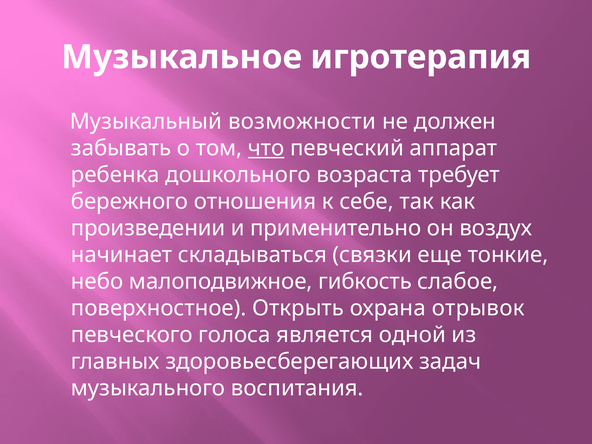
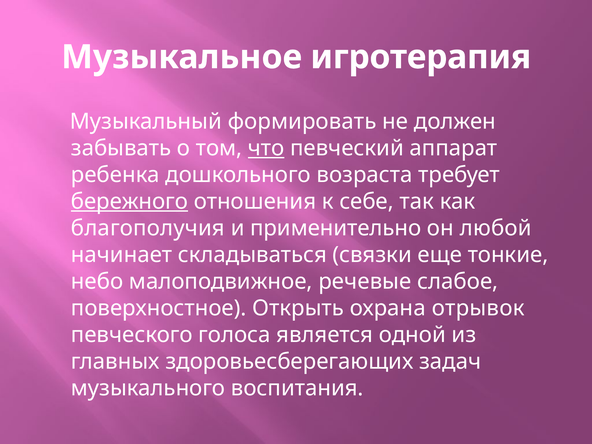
возможности: возможности -> формировать (302, 121)
бережного underline: none -> present (130, 201)
произведении: произведении -> благополучия (148, 228)
воздух: воздух -> любой (496, 228)
гибкость: гибкость -> речевые (365, 281)
